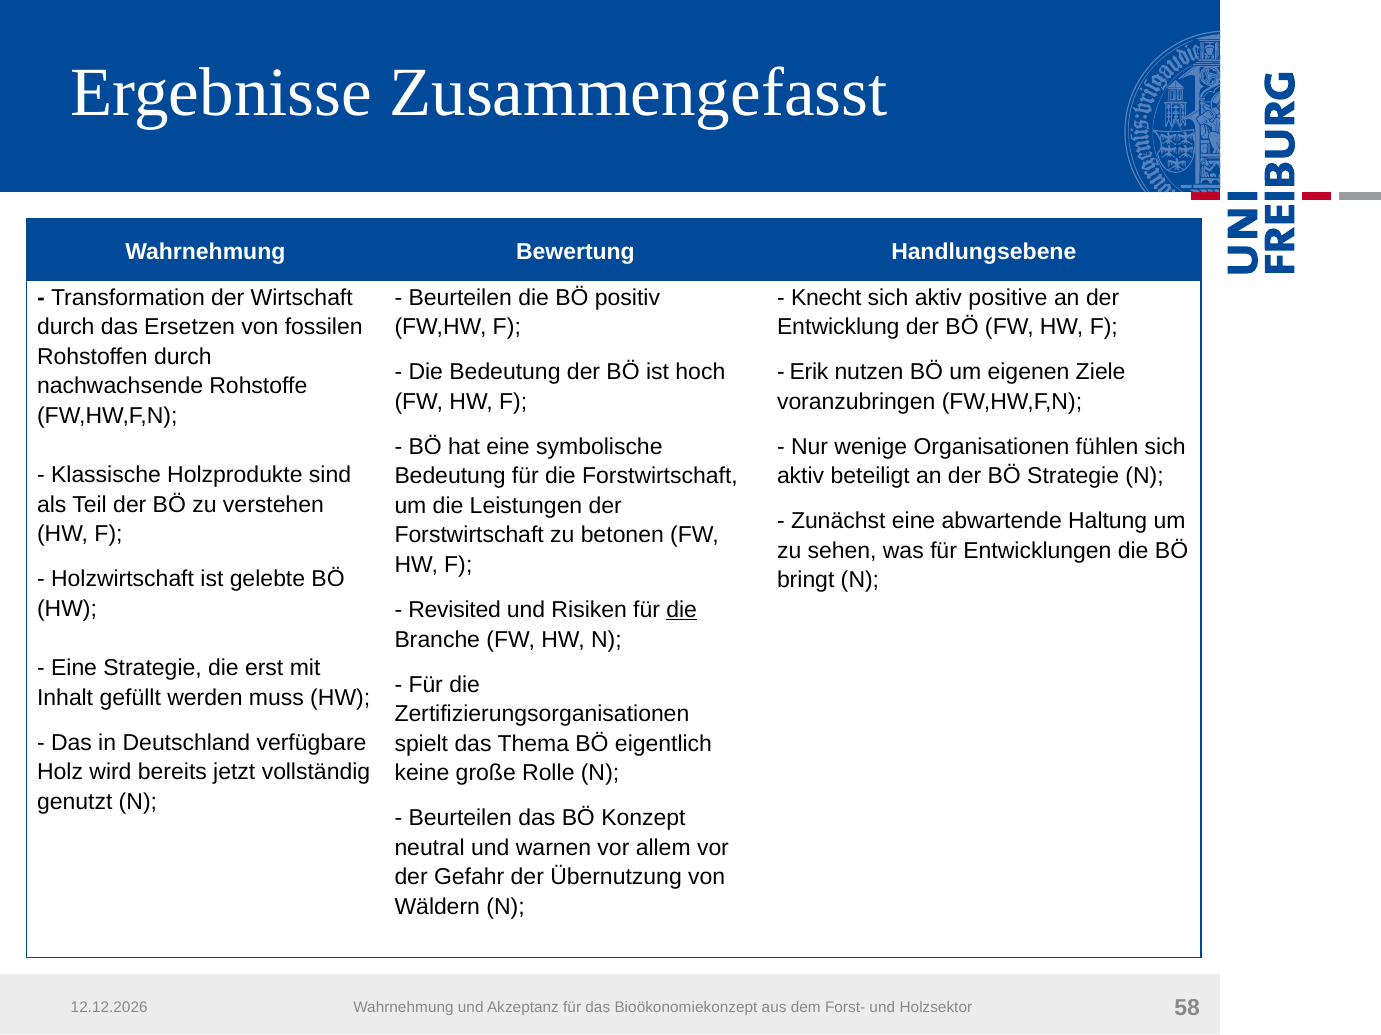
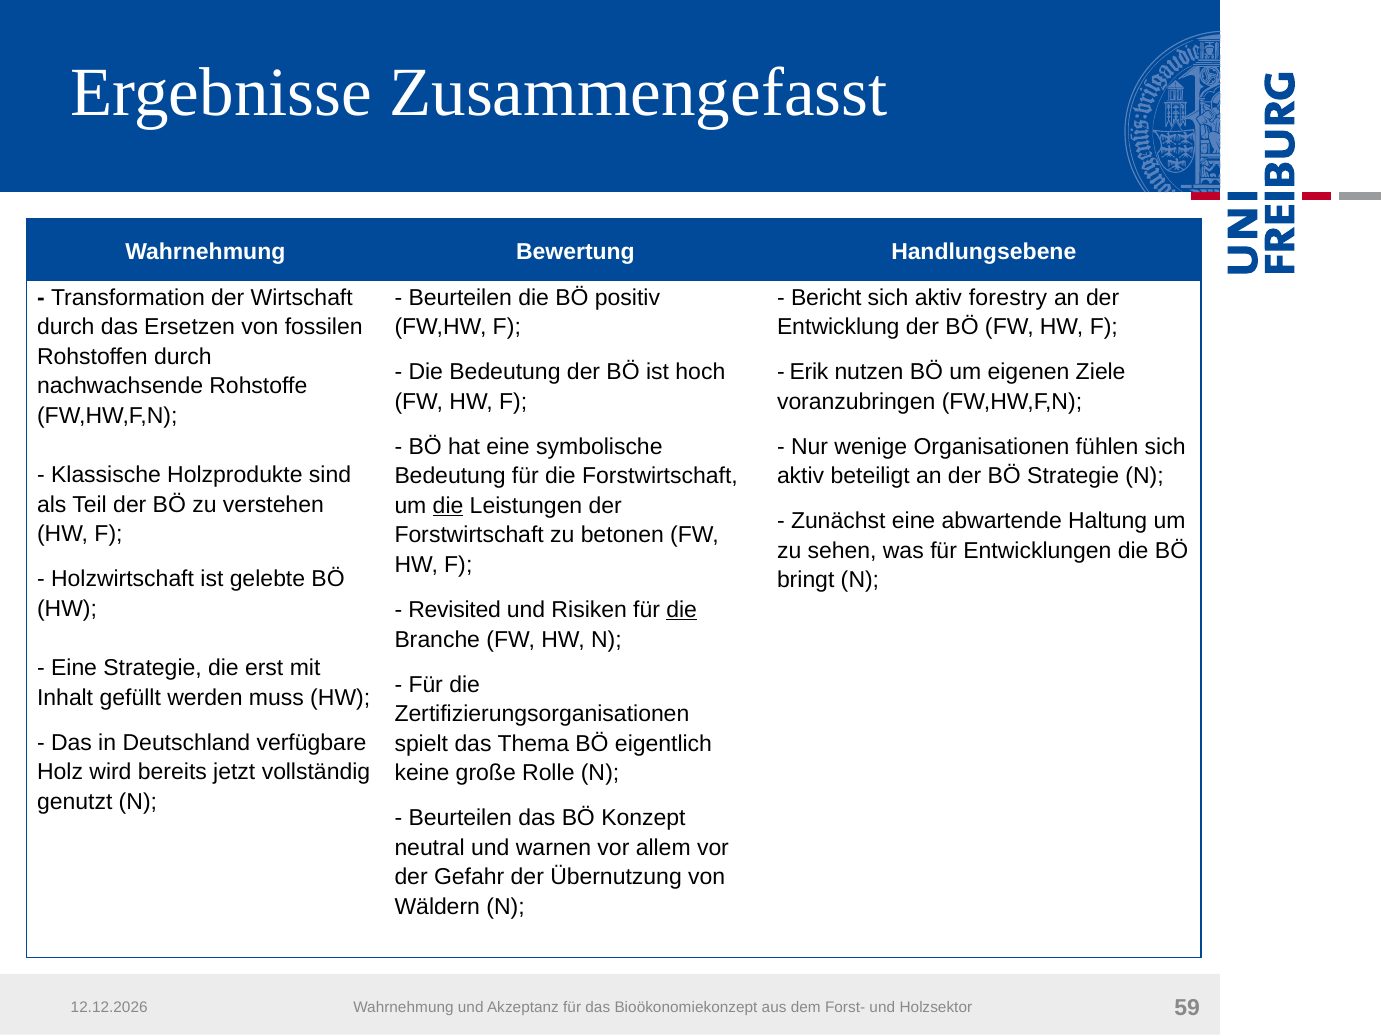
Knecht: Knecht -> Bericht (826, 298)
positive: positive -> forestry (1008, 298)
die underline: none -> present (448, 506)
58: 58 -> 59 (1187, 1009)
